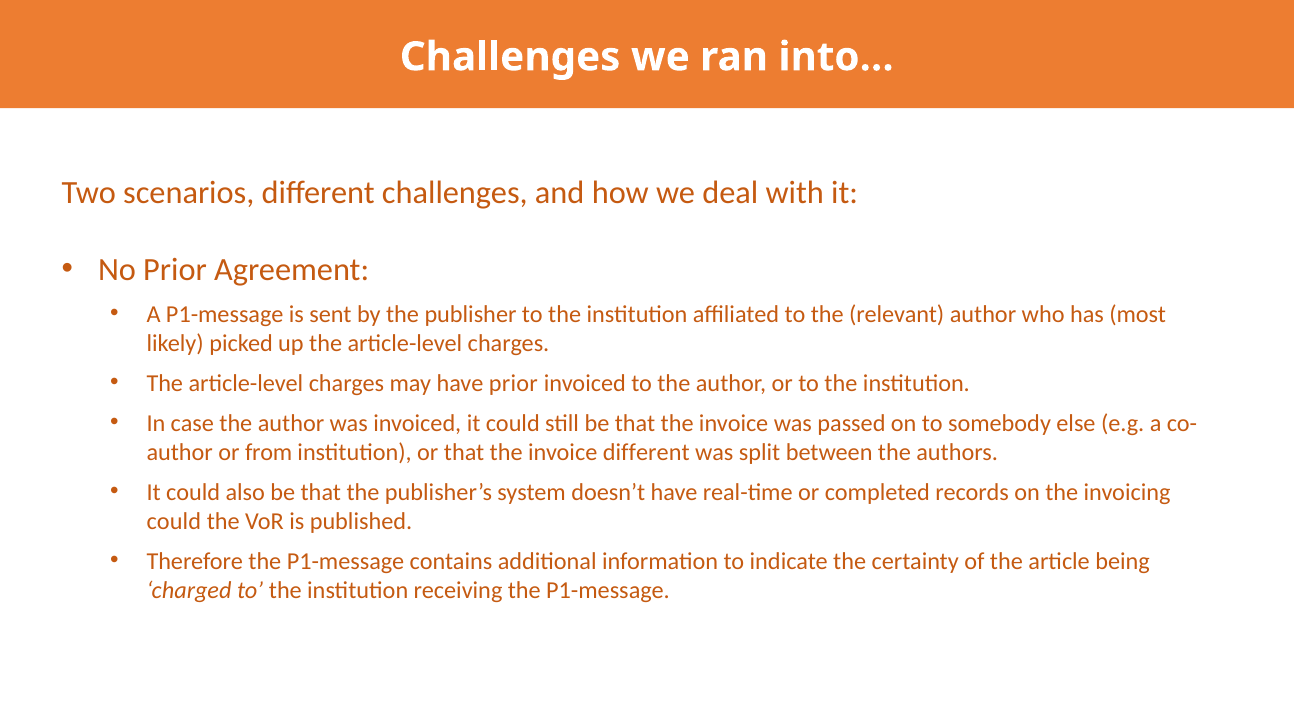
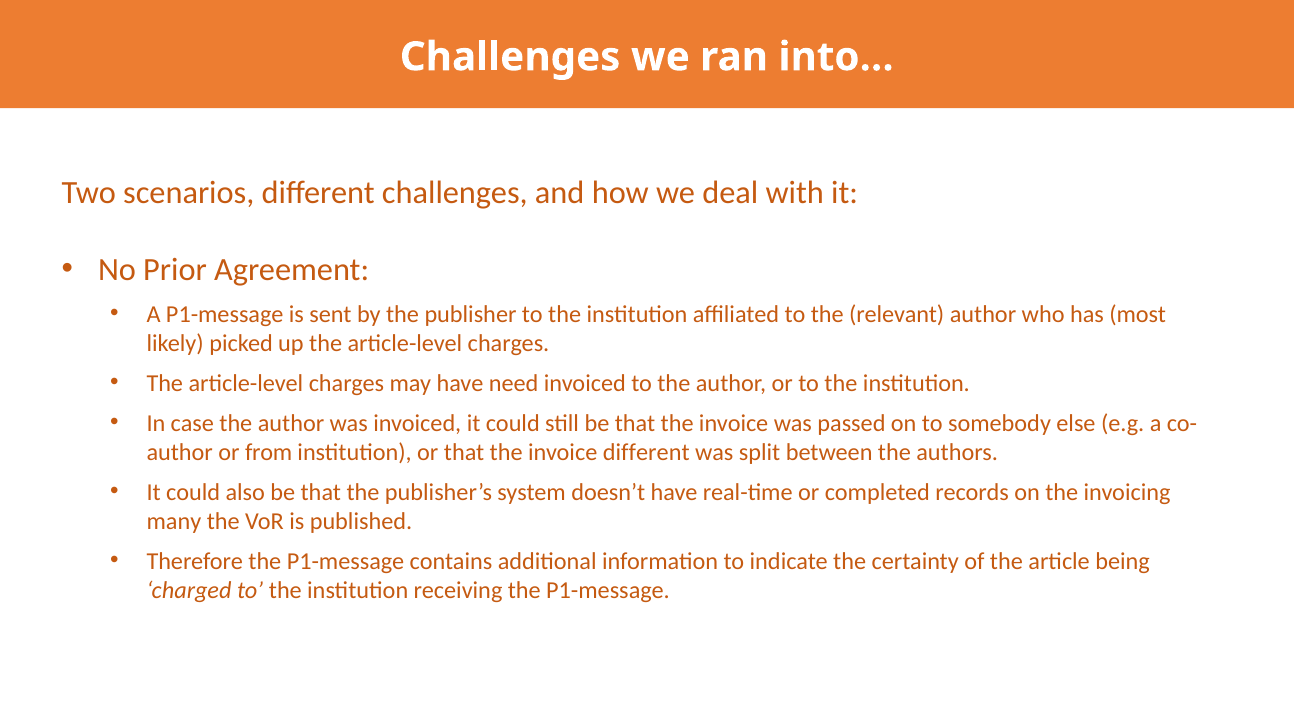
have prior: prior -> need (514, 383)
could: could -> many (174, 521)
